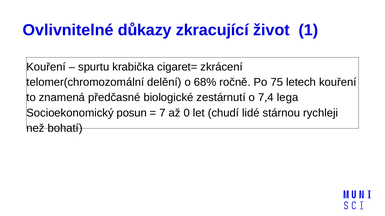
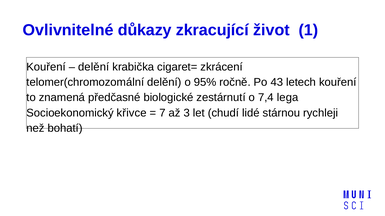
spurtu: spurtu -> delění (94, 67)
68%: 68% -> 95% (205, 82)
75: 75 -> 43 (277, 82)
posun: posun -> křivce (132, 113)
0: 0 -> 3 (187, 113)
